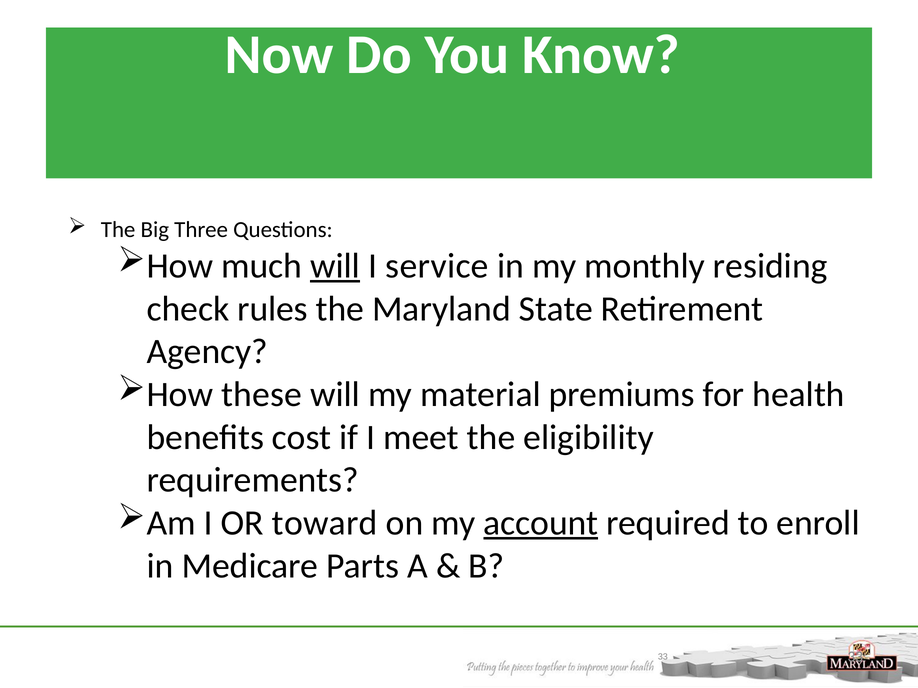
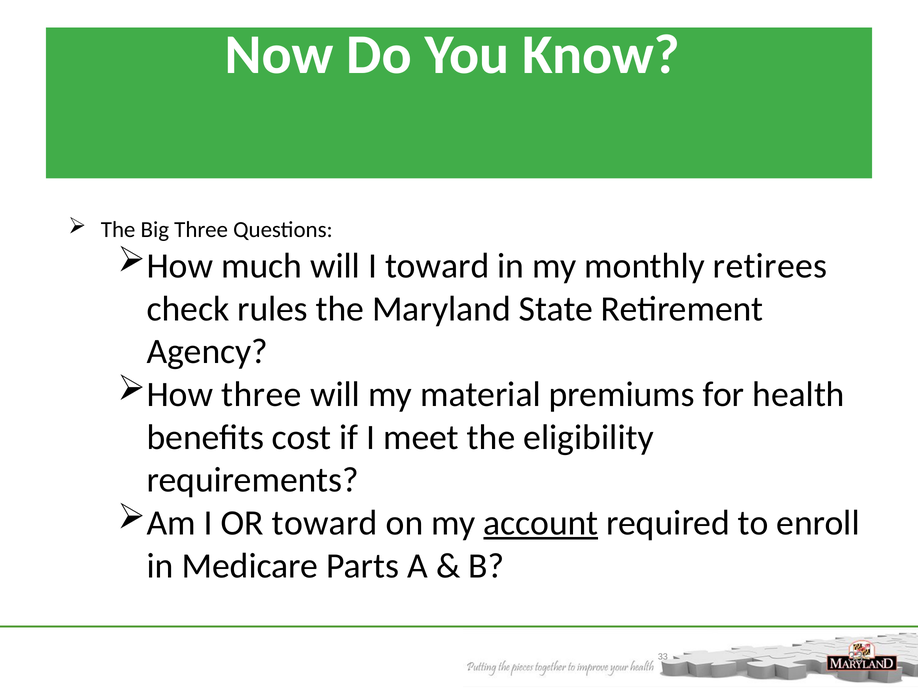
will underline: present -> none (335, 266)
I service: service -> toward (437, 266)
residing: residing -> retirees (770, 266)
How these: these -> three (261, 395)
